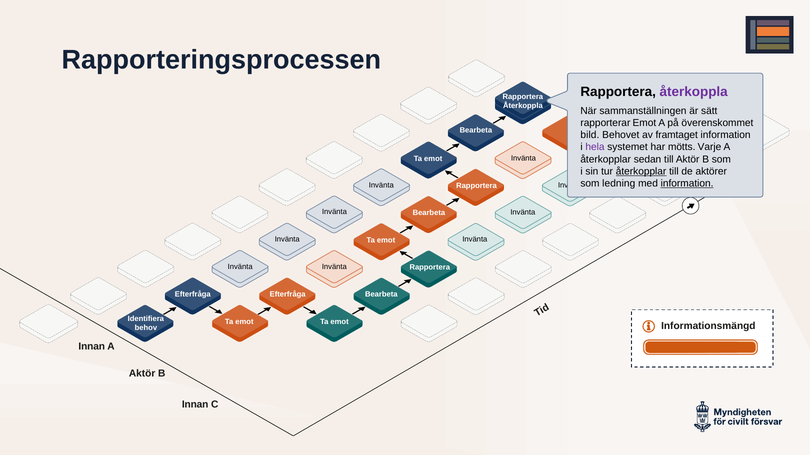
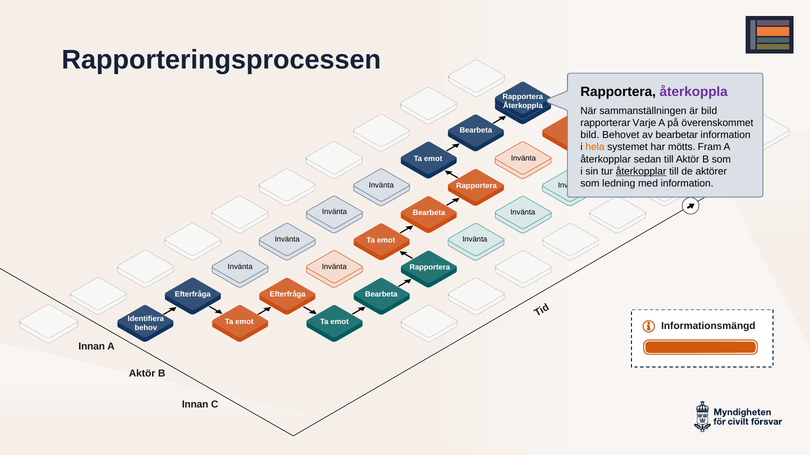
är sätt: sätt -> bild (709, 111)
rapporterar Emot: Emot -> Varje (644, 123)
framtaget: framtaget -> bearbetar (677, 135)
hela colour: purple -> orange (595, 147)
Varje: Varje -> Fram (710, 147)
information underline: present -> none (687, 184)
